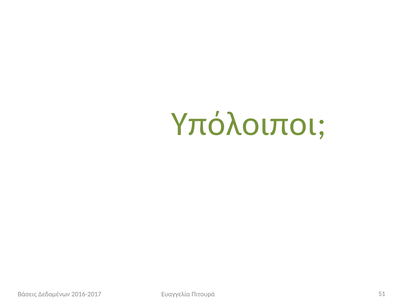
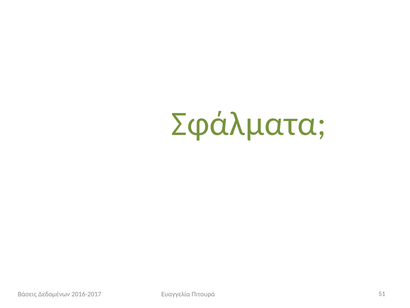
Υπόλοιποι: Υπόλοιποι -> Σφάλματα (249, 124)
